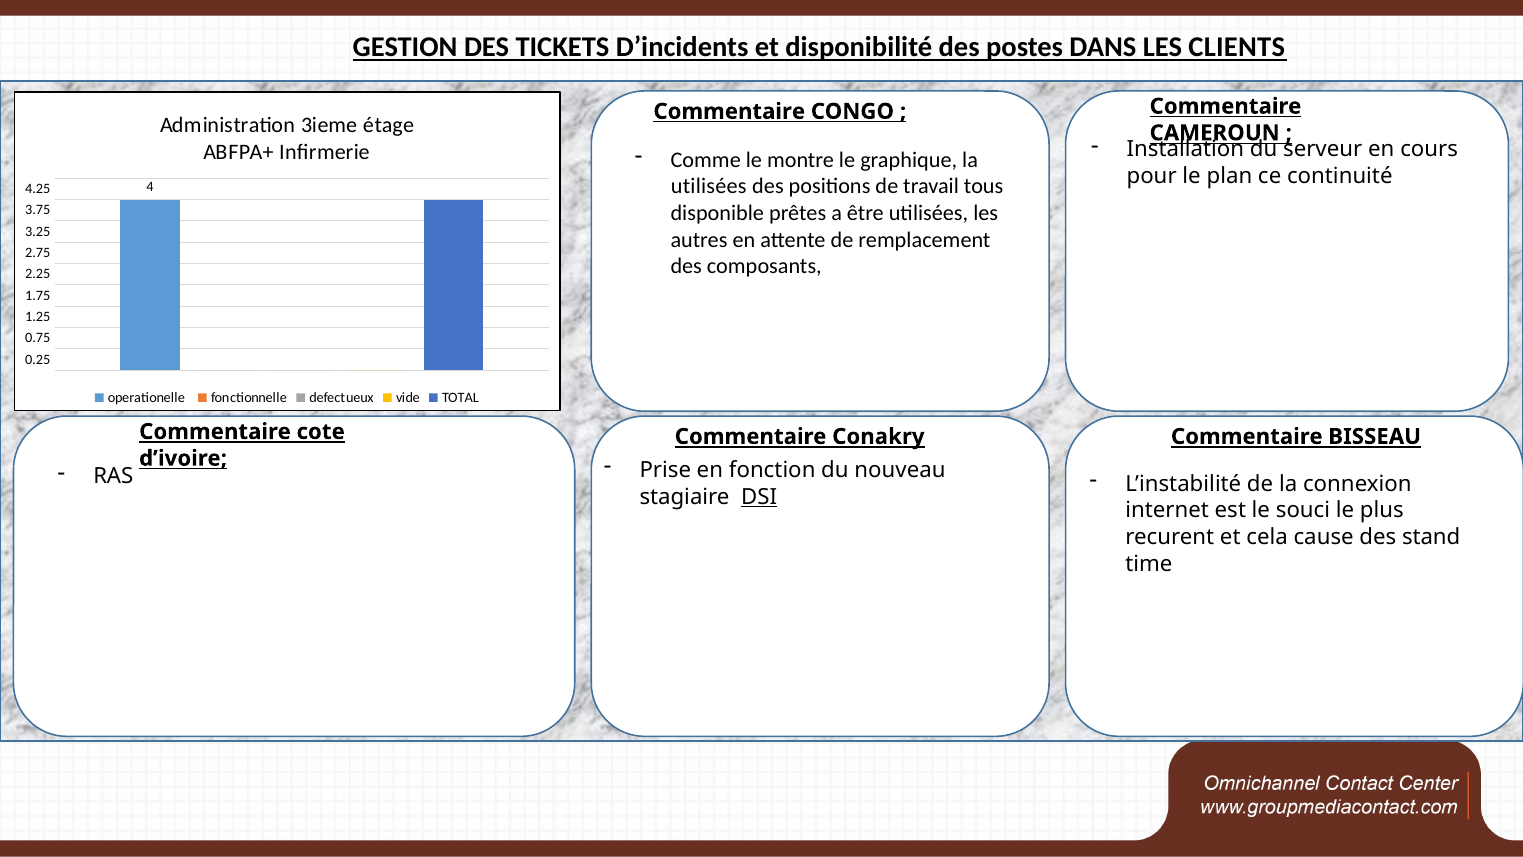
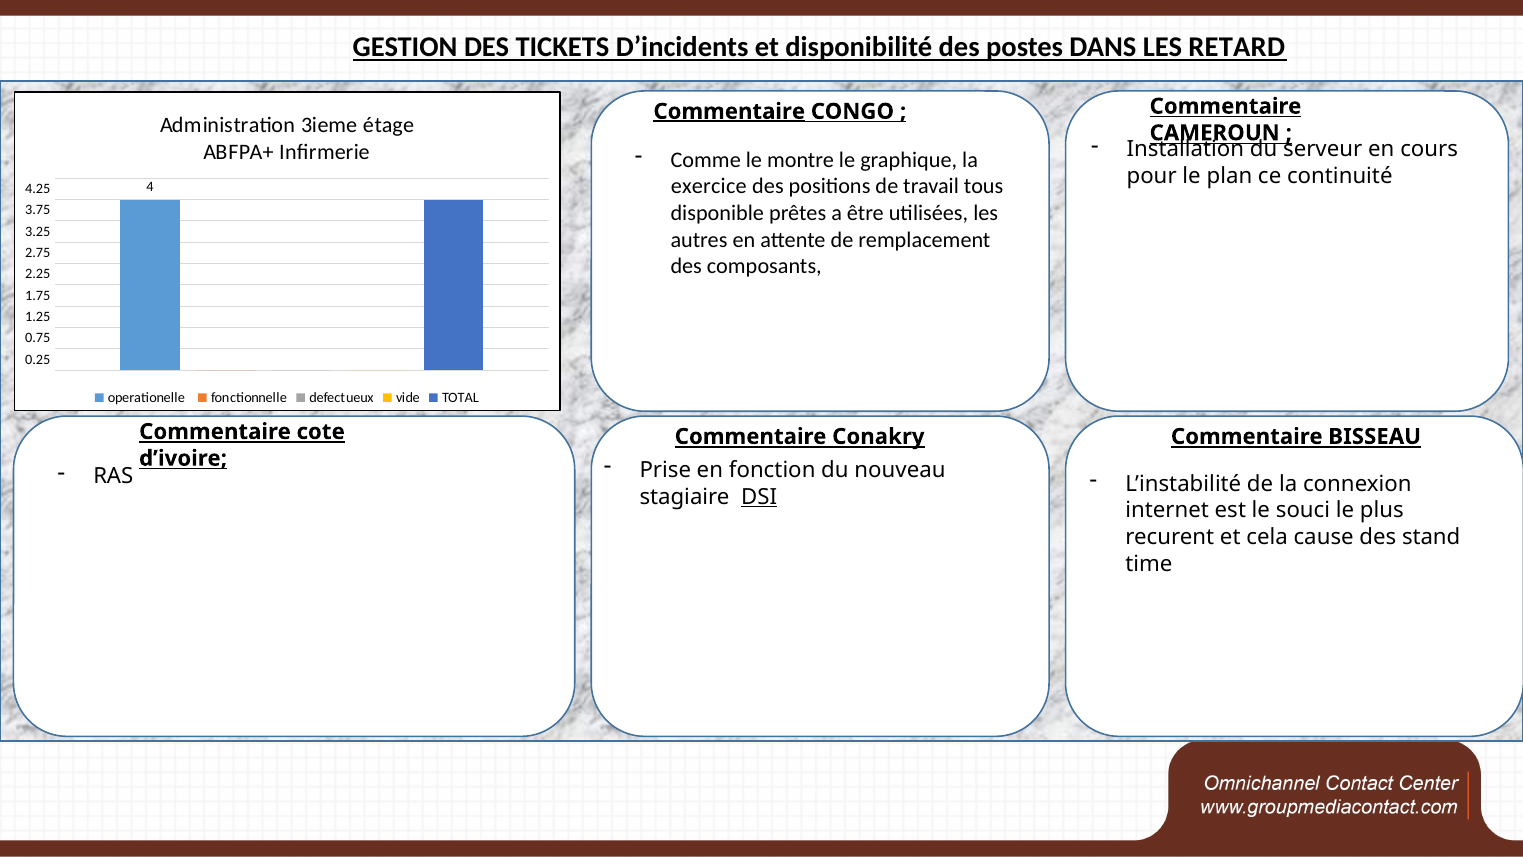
CLIENTS: CLIENTS -> RETARD (1237, 48)
Commentaire underline: none -> present (729, 111)
utilisées: utilisées -> exercice (709, 186)
